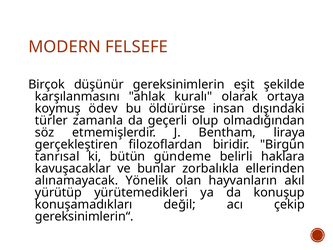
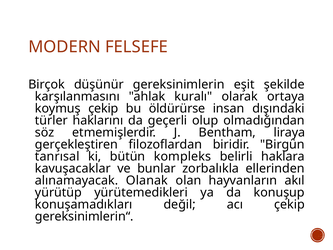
koymuş ödev: ödev -> çekip (103, 108)
zamanla: zamanla -> haklarını (98, 120)
gündeme: gündeme -> kompleks (182, 156)
Yönelik: Yönelik -> Olanak (147, 180)
